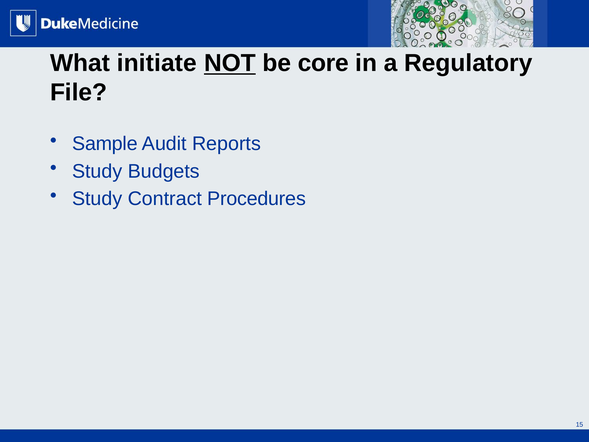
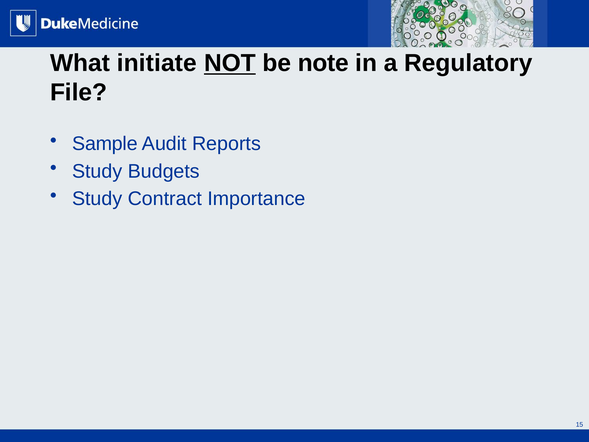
core: core -> note (323, 63)
Procedures: Procedures -> Importance (256, 199)
